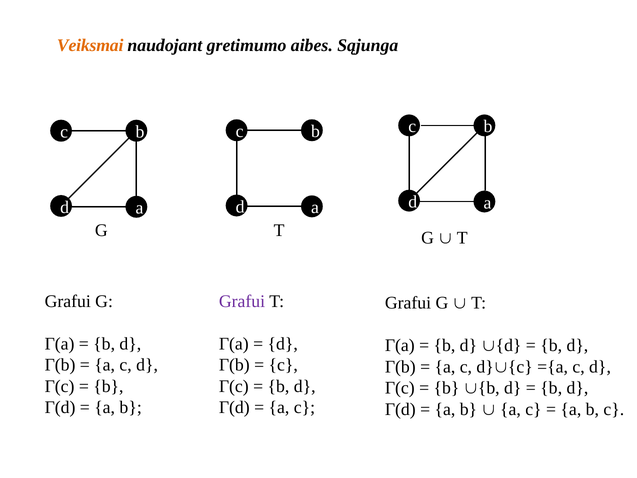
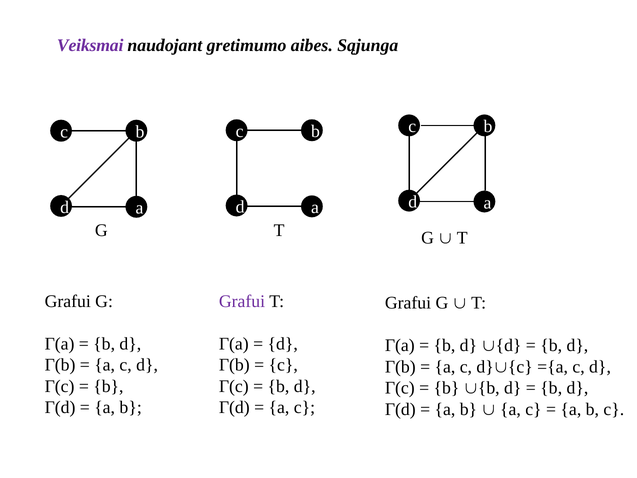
Veiksmai colour: orange -> purple (90, 46)
